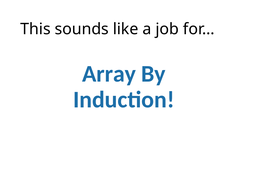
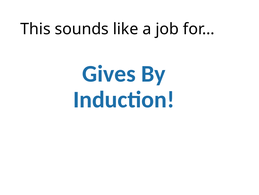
Array: Array -> Gives (109, 74)
